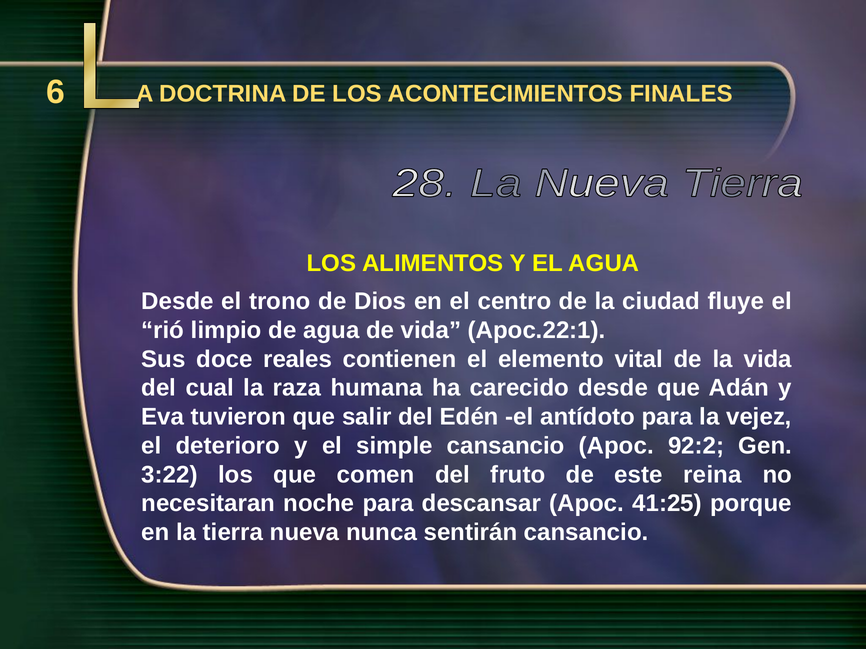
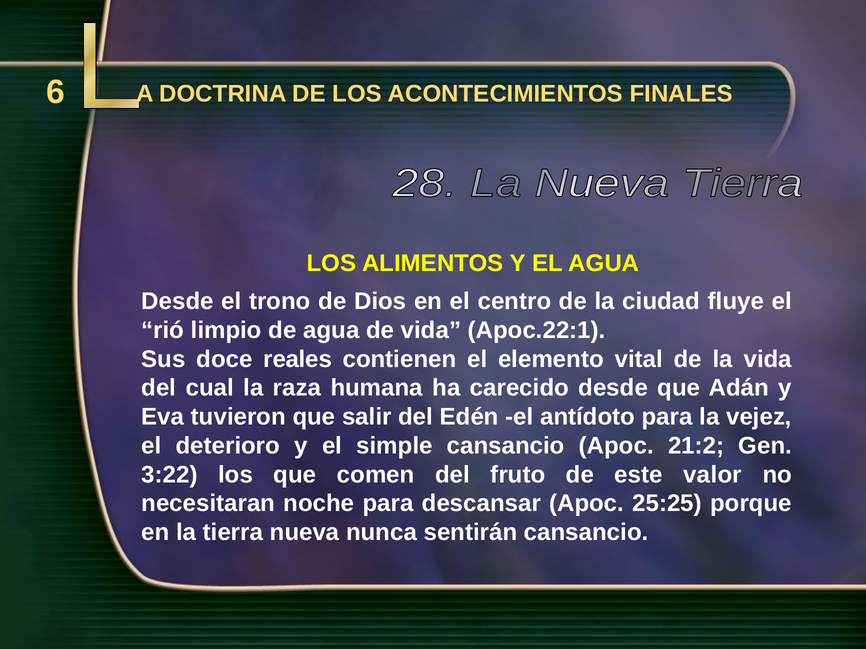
92:2: 92:2 -> 21:2 (696, 446)
reina: reina -> valor (713, 475)
41:25: 41:25 -> 25:25 (667, 504)
